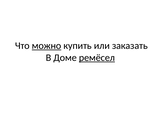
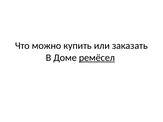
можно underline: present -> none (47, 46)
